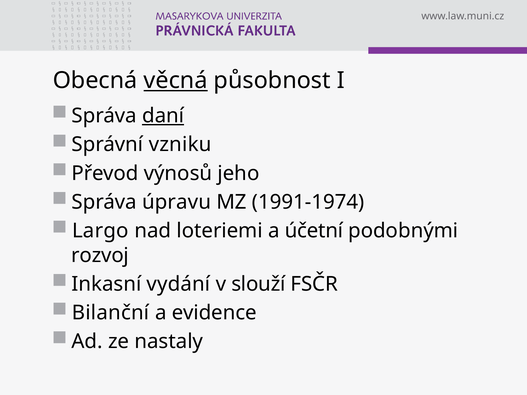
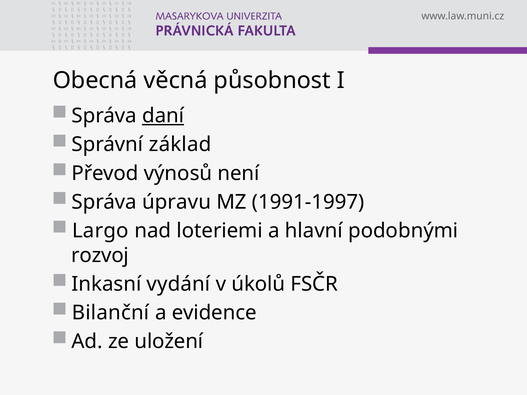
věcná underline: present -> none (176, 81)
vzniku: vzniku -> základ (180, 145)
jeho: jeho -> není (238, 173)
1991-1974: 1991-1974 -> 1991-1997 (308, 202)
účetní: účetní -> hlavní (314, 231)
slouží: slouží -> úkolů (258, 284)
nastaly: nastaly -> uložení (169, 342)
